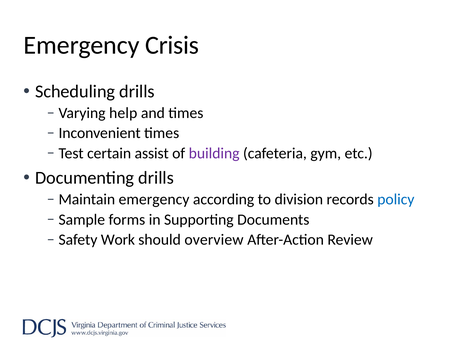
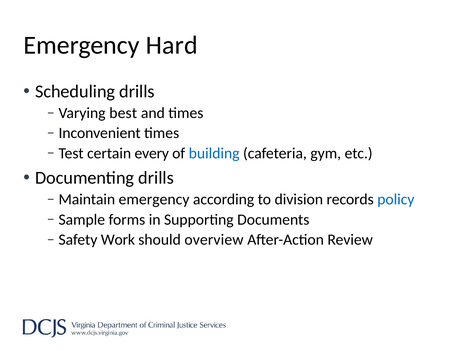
Crisis: Crisis -> Hard (172, 45)
help: help -> best (123, 113)
assist: assist -> every (152, 153)
building colour: purple -> blue (214, 153)
